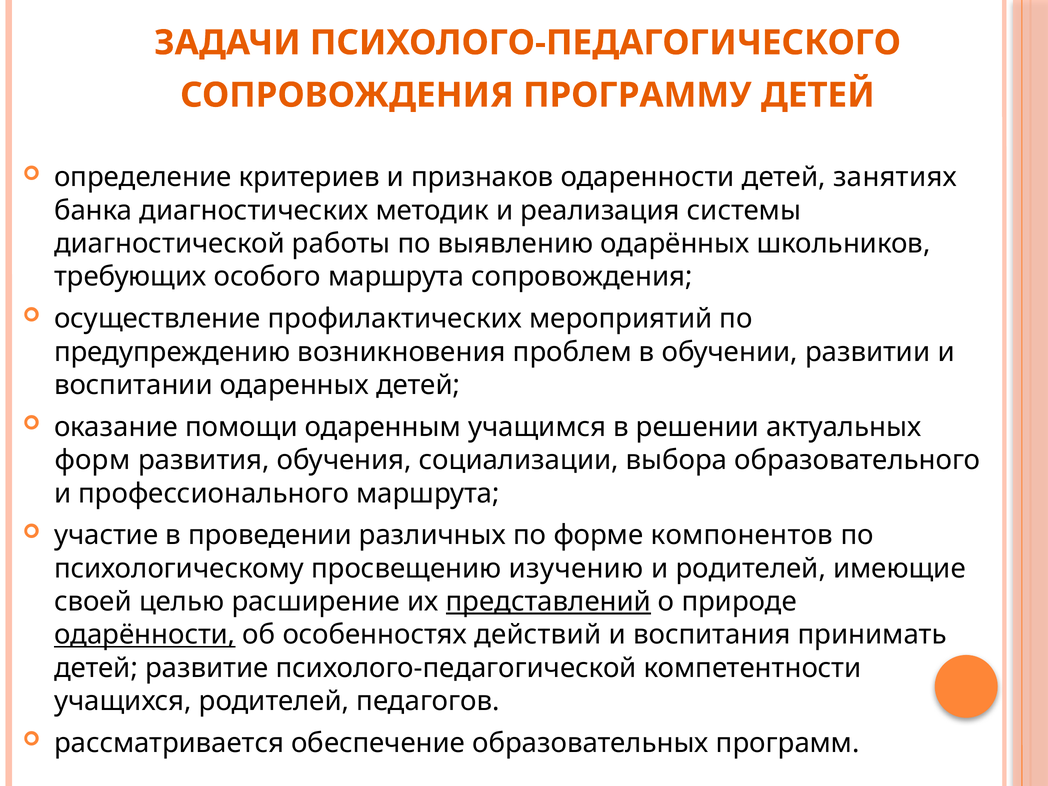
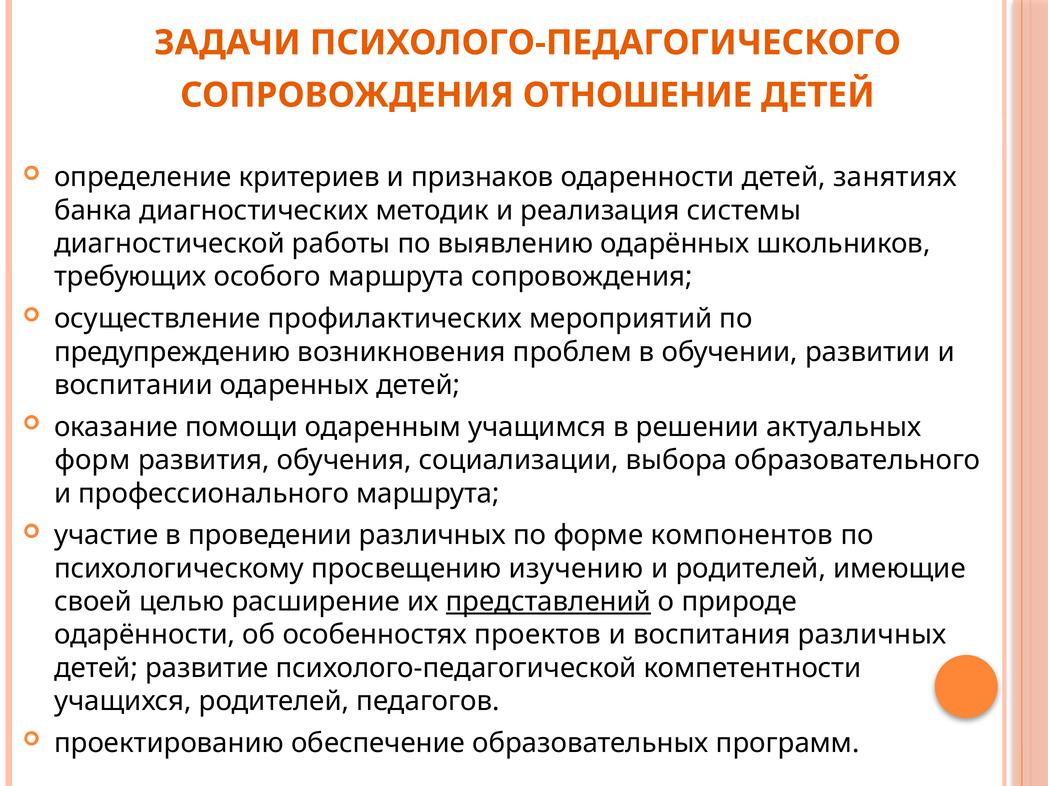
ПРОГРАММУ: ПРОГРАММУ -> ОТНОШЕНИЕ (637, 95)
одарённости underline: present -> none (145, 635)
действий: действий -> проектов (538, 635)
воспитания принимать: принимать -> различных (872, 635)
рассматривается: рассматривается -> проектированию (169, 743)
